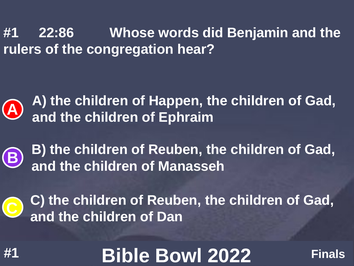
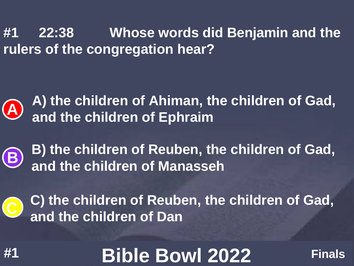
22:86: 22:86 -> 22:38 (56, 33)
Happen: Happen -> Ahiman (176, 101)
